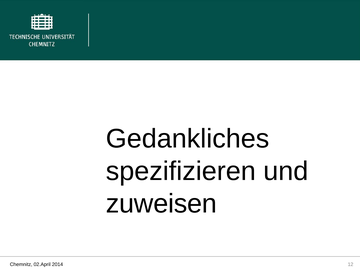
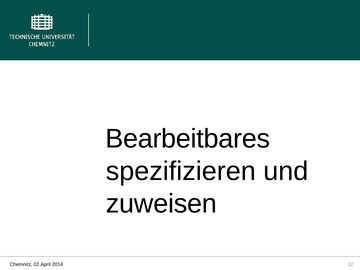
Gedankliches: Gedankliches -> Bearbeitbares (188, 139)
